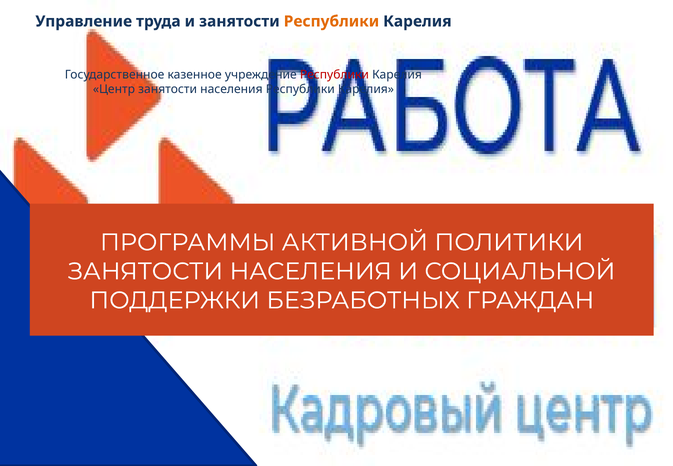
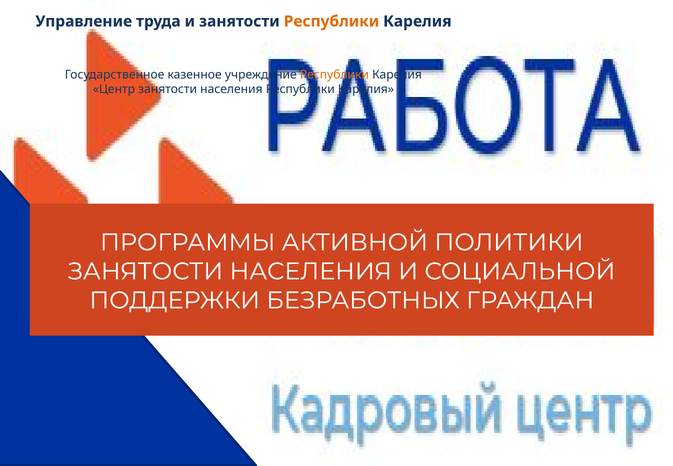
Республики colour: red -> orange (334, 75)
